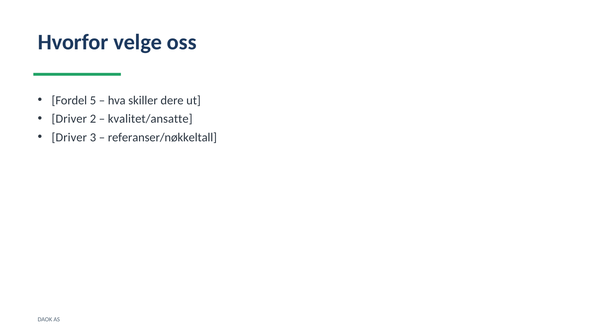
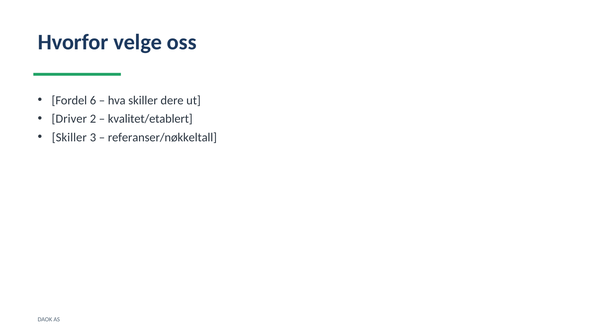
5: 5 -> 6 (93, 100)
kvalitet/ansatte: kvalitet/ansatte -> kvalitet/etablert (150, 119)
Driver: Driver -> Skiller (69, 138)
